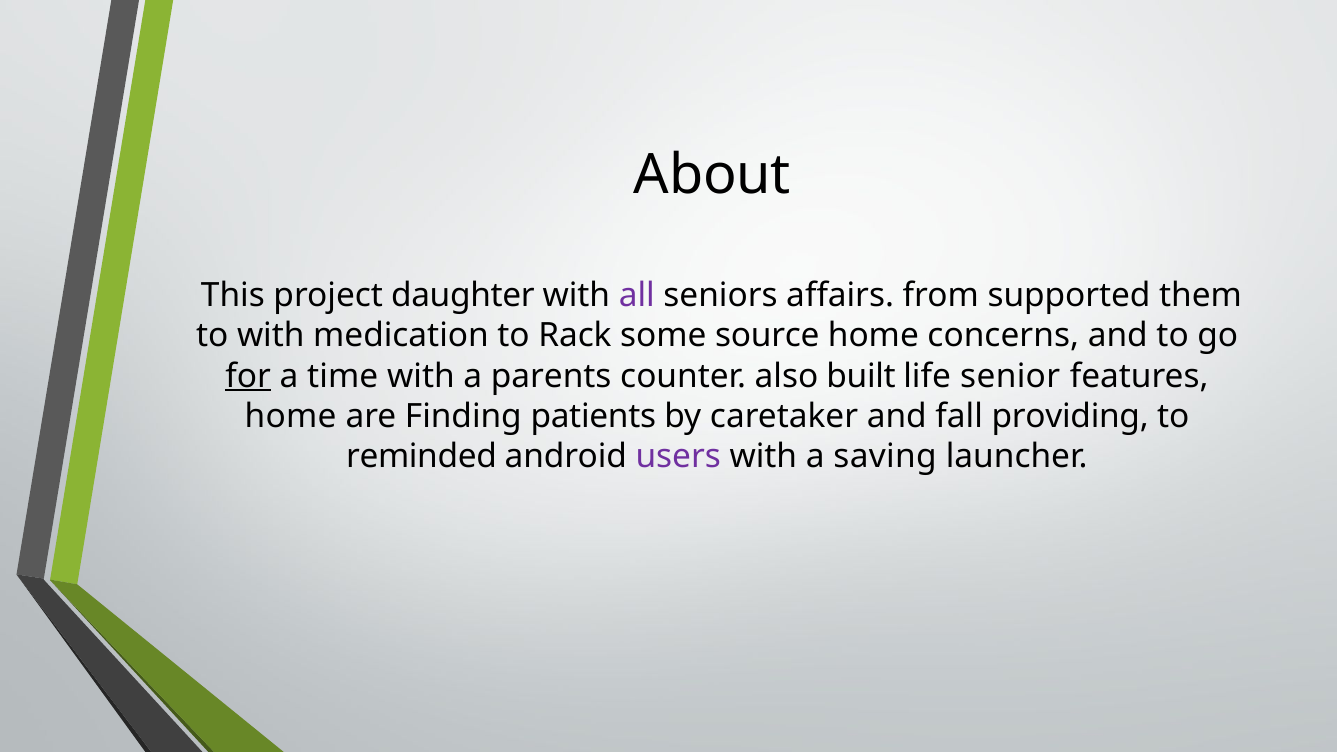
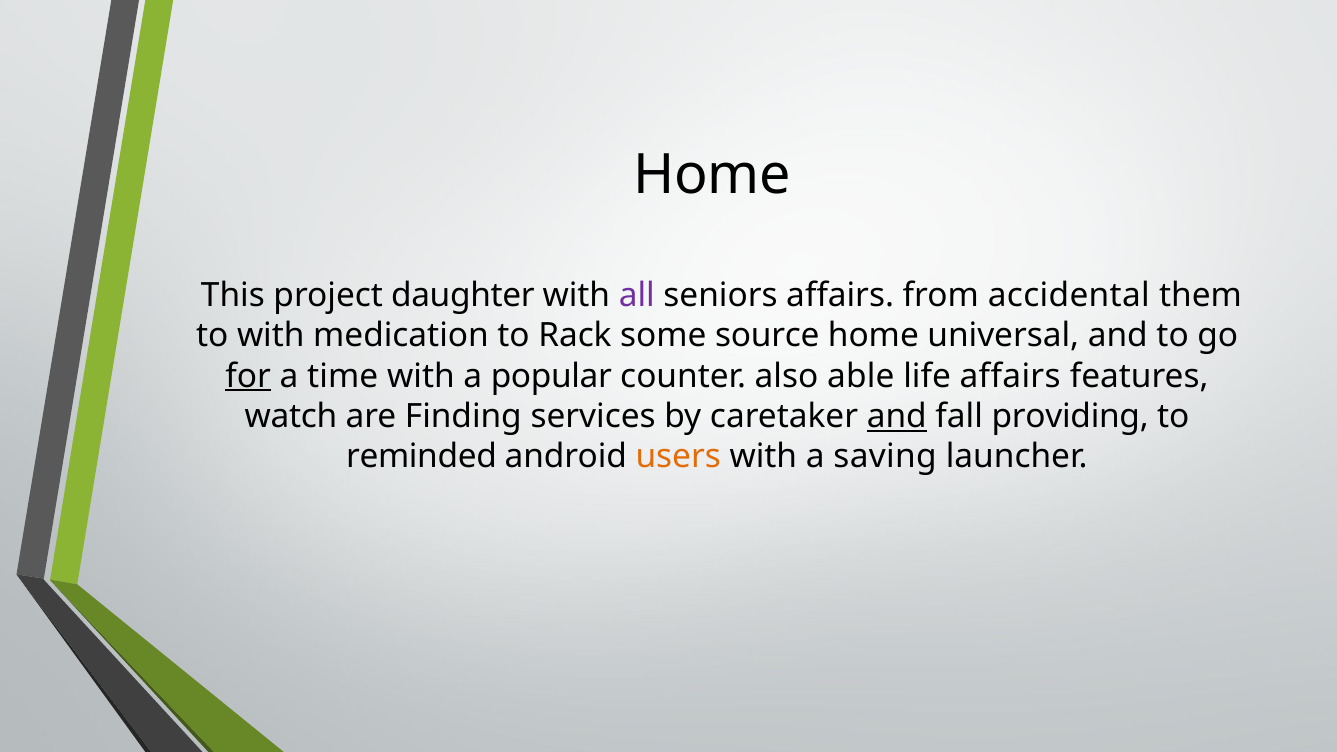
About: About -> Home (712, 175)
supported: supported -> accidental (1069, 296)
concerns: concerns -> universal (1003, 336)
parents: parents -> popular (551, 376)
built: built -> able (861, 376)
life senior: senior -> affairs (1010, 376)
home: home -> watch (291, 416)
patients: patients -> services (593, 416)
and underline: none -> present (897, 416)
users colour: purple -> orange (678, 456)
